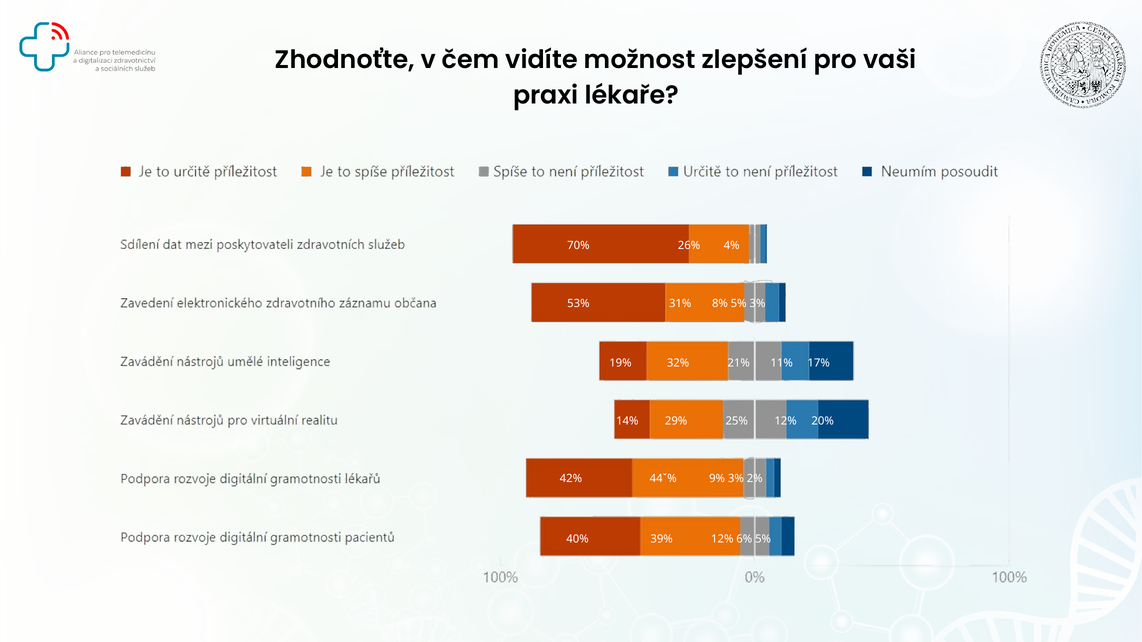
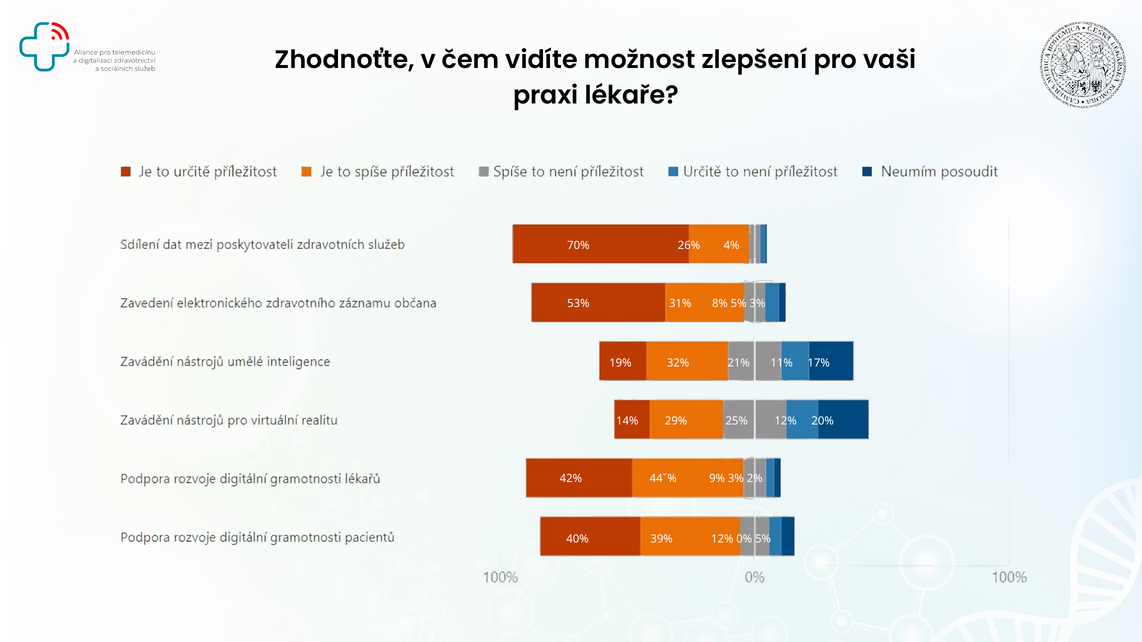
6%: 6% -> 0% (744, 539)
